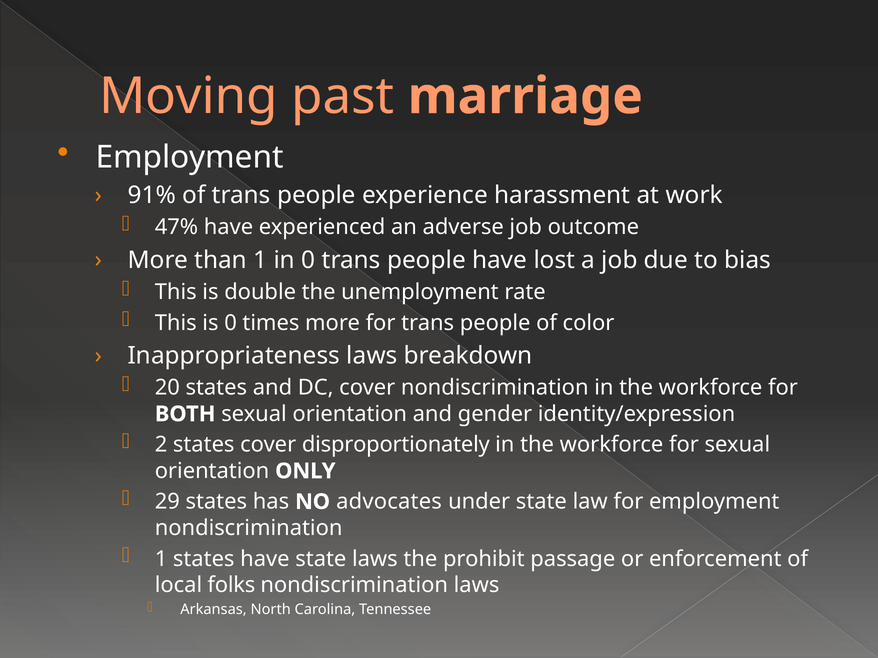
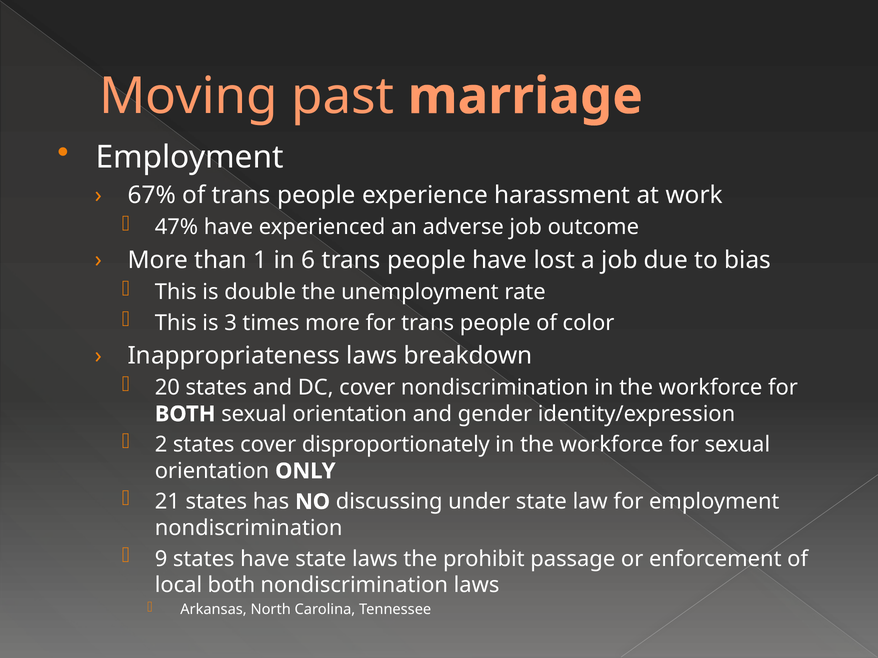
91%: 91% -> 67% (152, 195)
in 0: 0 -> 6 (308, 260)
is 0: 0 -> 3 (231, 323)
29: 29 -> 21 (167, 502)
advocates: advocates -> discussing (389, 502)
1: 1 -> 9 (161, 559)
local folks: folks -> both (231, 586)
